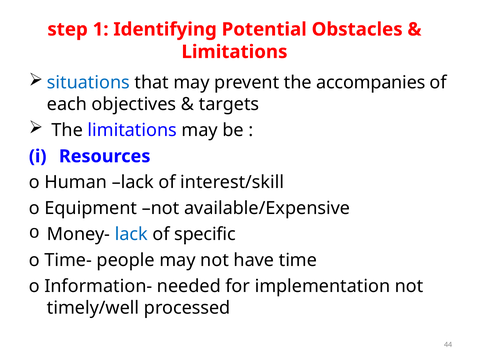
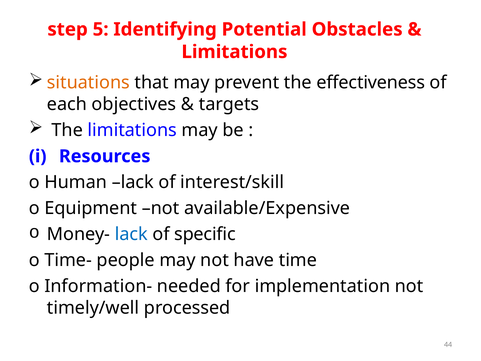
1: 1 -> 5 (101, 29)
situations colour: blue -> orange (88, 83)
accompanies: accompanies -> effectiveness (371, 83)
